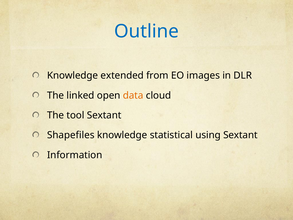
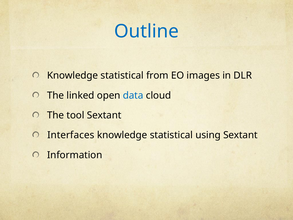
extended: extended -> statistical (122, 75)
data colour: orange -> blue (133, 95)
Shapefiles: Shapefiles -> Interfaces (71, 135)
